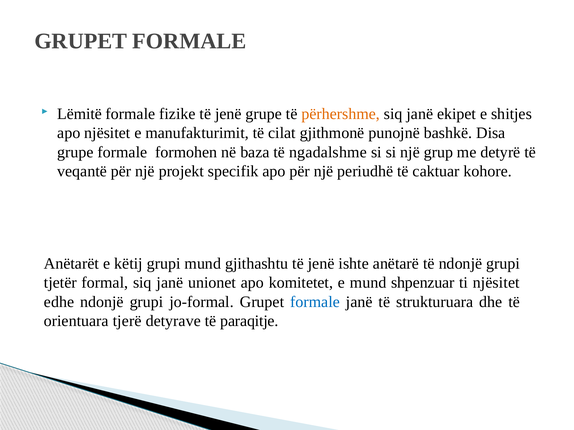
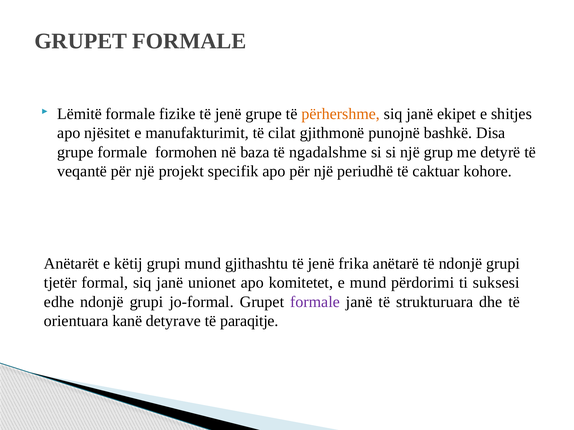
ishte: ishte -> frika (354, 264)
shpenzuar: shpenzuar -> përdorimi (423, 283)
ti njësitet: njësitet -> suksesi (496, 283)
formale colour: blue -> purple (315, 302)
tjerë: tjerë -> kanë (127, 321)
